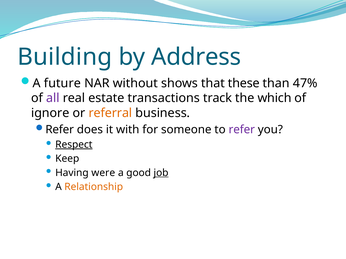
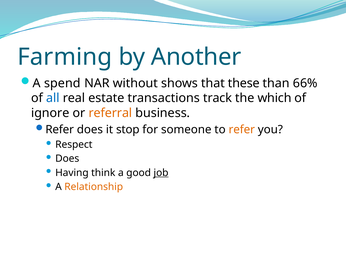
Building: Building -> Farming (65, 57)
Address: Address -> Another (196, 57)
future: future -> spend (62, 83)
47%: 47% -> 66% (305, 83)
all colour: purple -> blue (53, 98)
with: with -> stop (128, 130)
refer colour: purple -> orange (242, 130)
Respect underline: present -> none (74, 145)
Keep: Keep -> Does (67, 159)
were: were -> think (103, 173)
